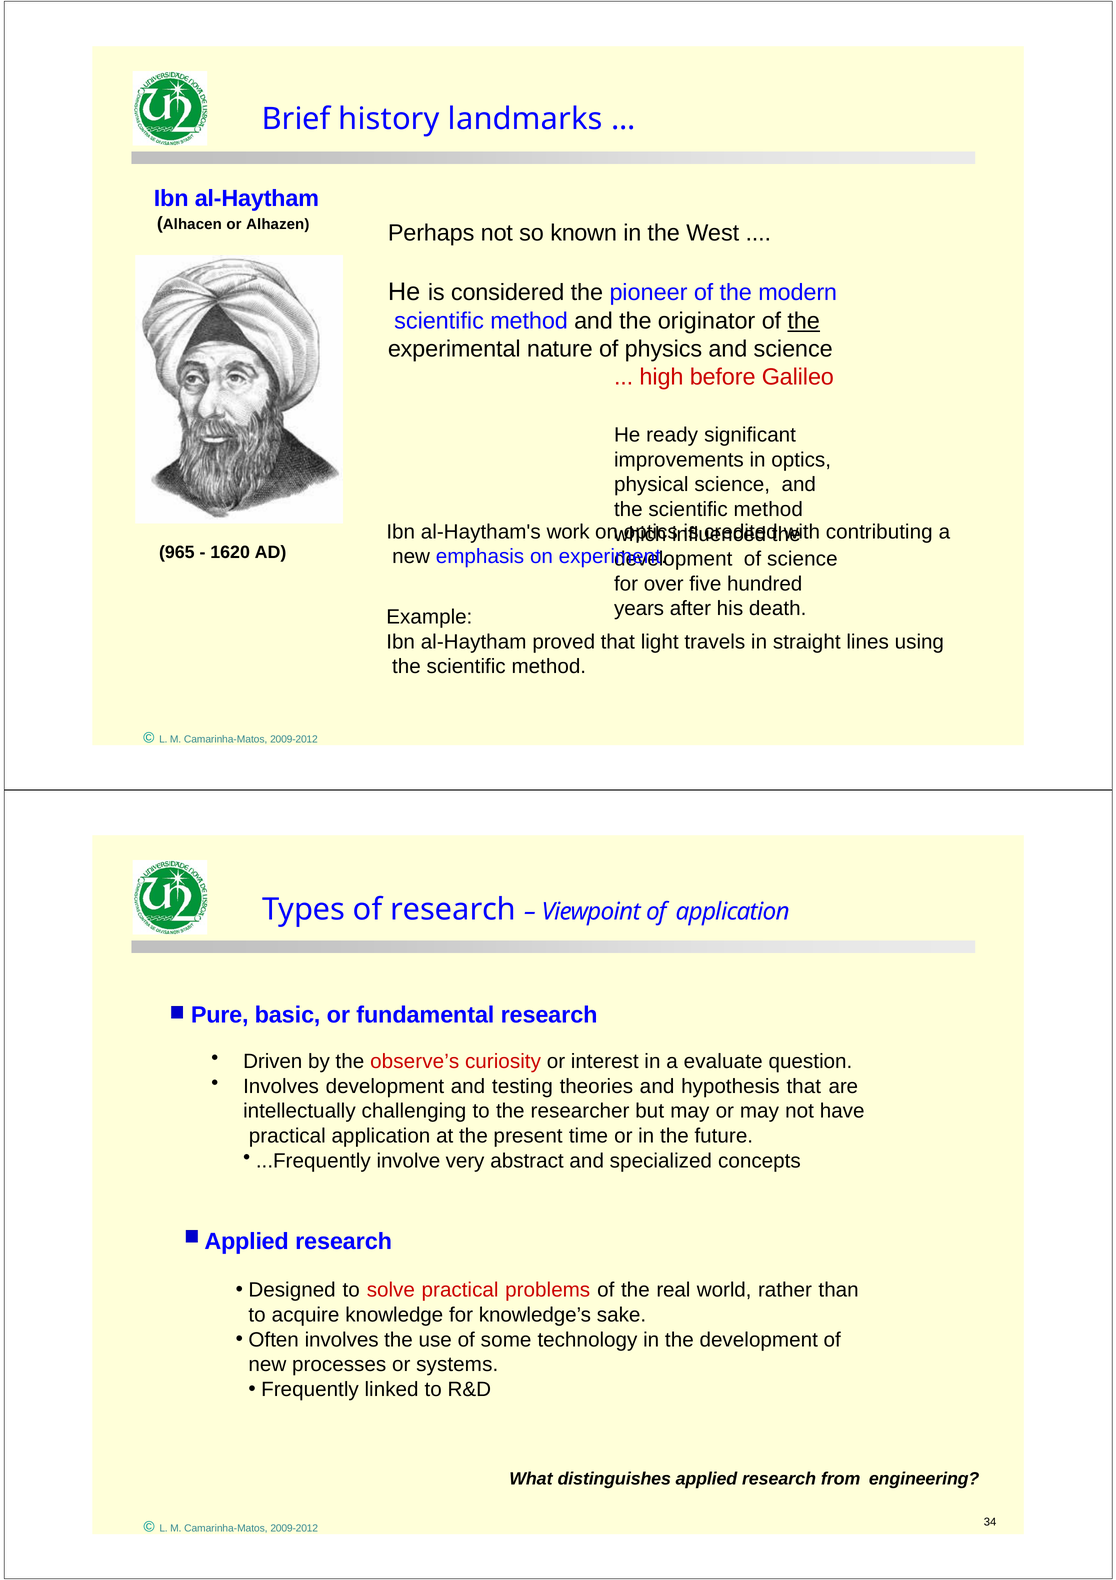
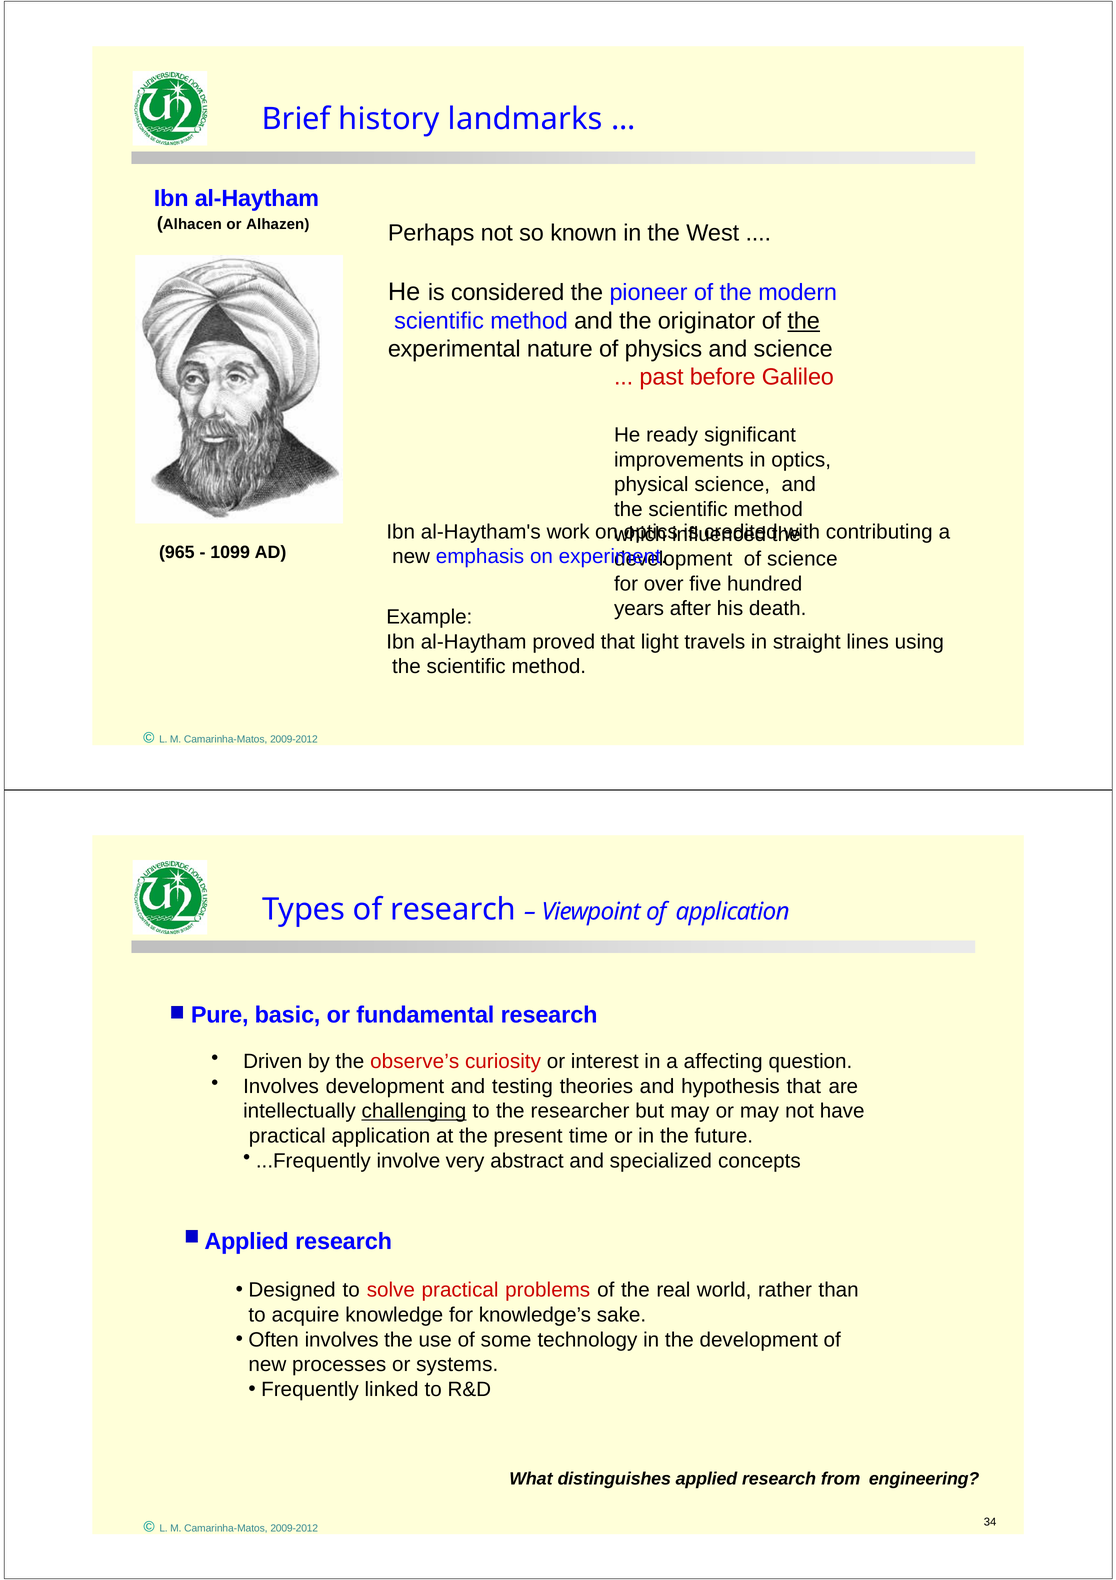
high: high -> past (662, 377)
1620: 1620 -> 1099 (230, 552)
evaluate: evaluate -> affecting (723, 1061)
challenging underline: none -> present (414, 1111)
